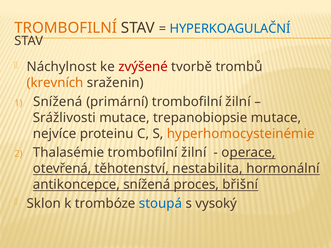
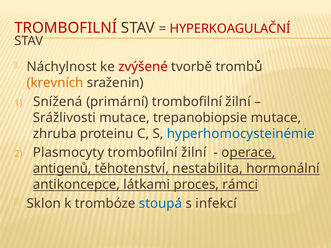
TROMBOFILNÍ colour: orange -> red (66, 28)
HYPERKOAGULAČNÍ colour: blue -> red (230, 29)
nejvíce: nejvíce -> zhruba (55, 134)
hyperhomocysteinémie colour: orange -> blue (241, 134)
Thalasémie: Thalasémie -> Plasmocyty (69, 153)
otevřená: otevřená -> antigenů (62, 169)
antikoncepce snížená: snížená -> látkami (147, 185)
břišní: břišní -> rámci (240, 185)
vysoký: vysoký -> infekcí (216, 204)
